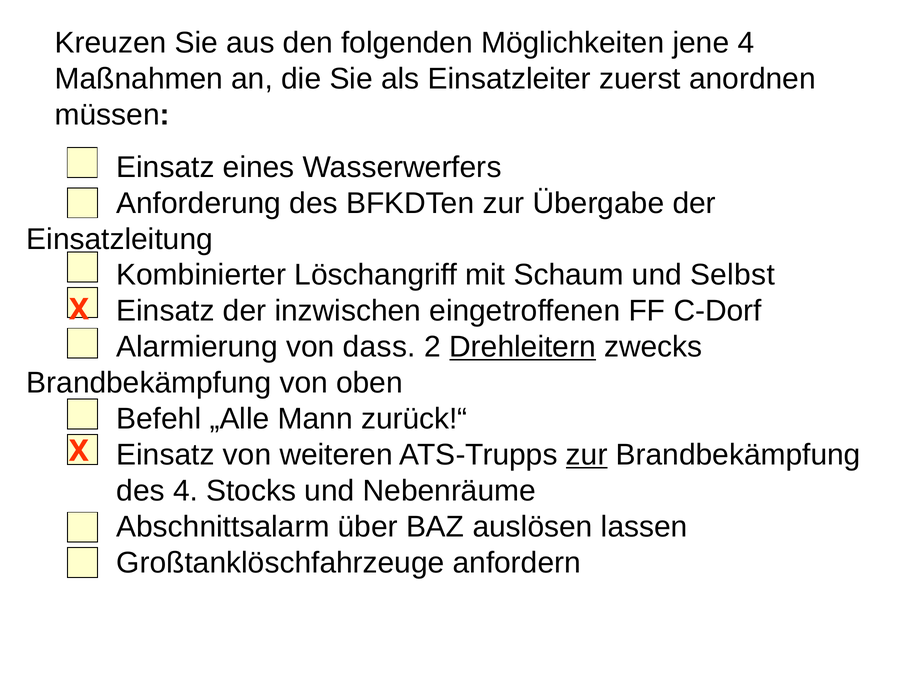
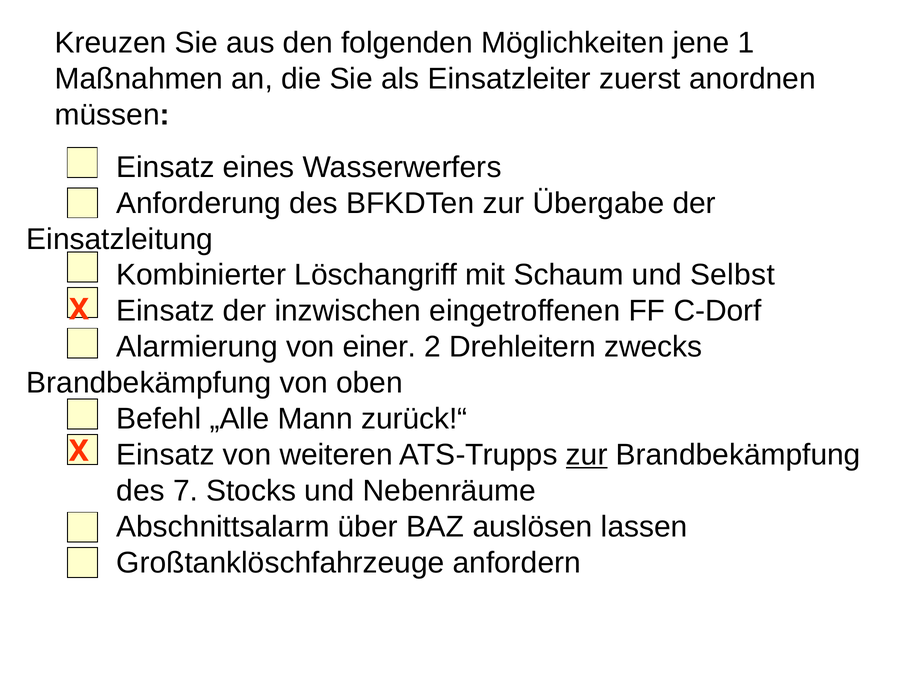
jene 4: 4 -> 1 (746, 43)
dass: dass -> einer (379, 347)
Drehleitern underline: present -> none (523, 347)
des 4: 4 -> 7 (185, 491)
